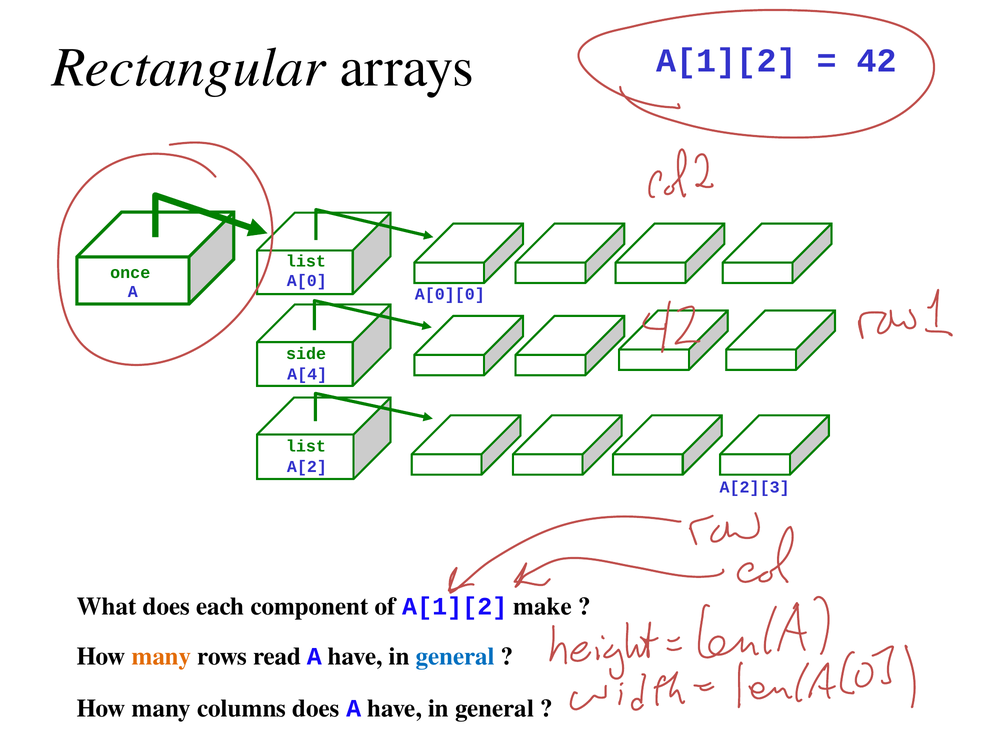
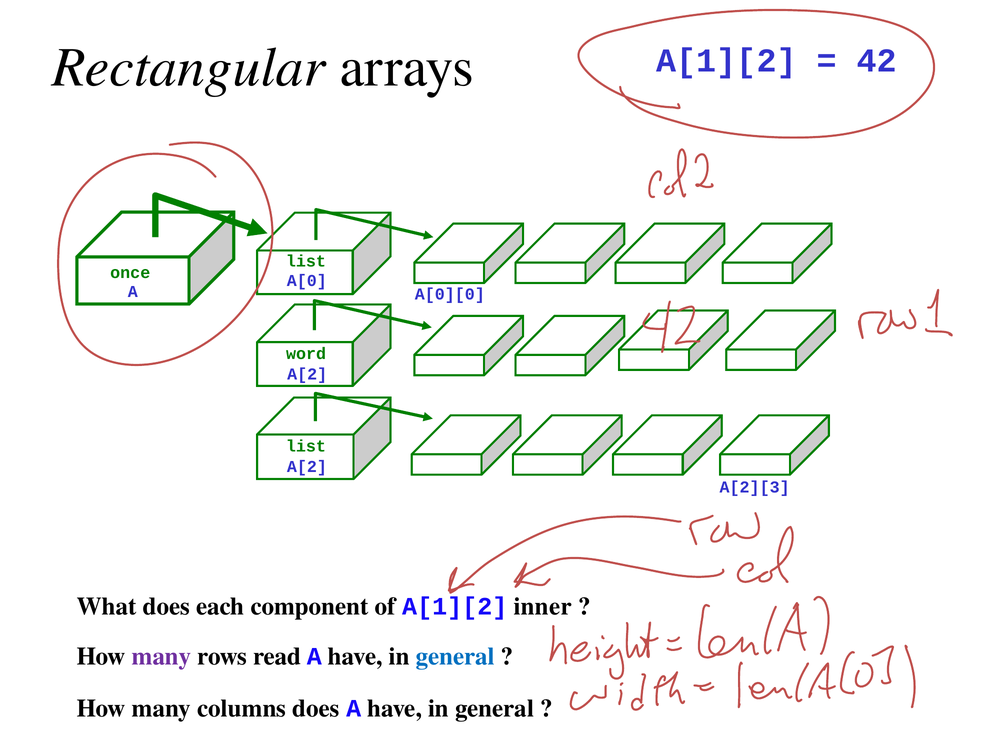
side: side -> word (306, 353)
A[4: A[4 -> A[2 (307, 374)
make: make -> inner (543, 606)
many colour: orange -> purple (162, 656)
